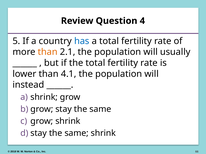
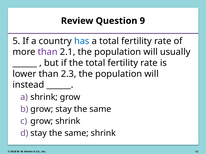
4: 4 -> 9 (142, 21)
than colour: orange -> purple (48, 52)
4.1: 4.1 -> 2.3 (69, 74)
